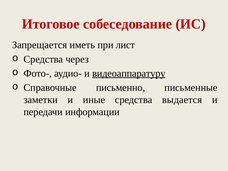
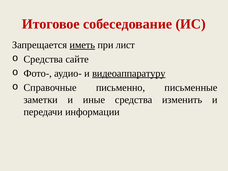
иметь underline: none -> present (82, 45)
через: через -> сайте (77, 59)
выдается: выдается -> изменить (182, 100)
